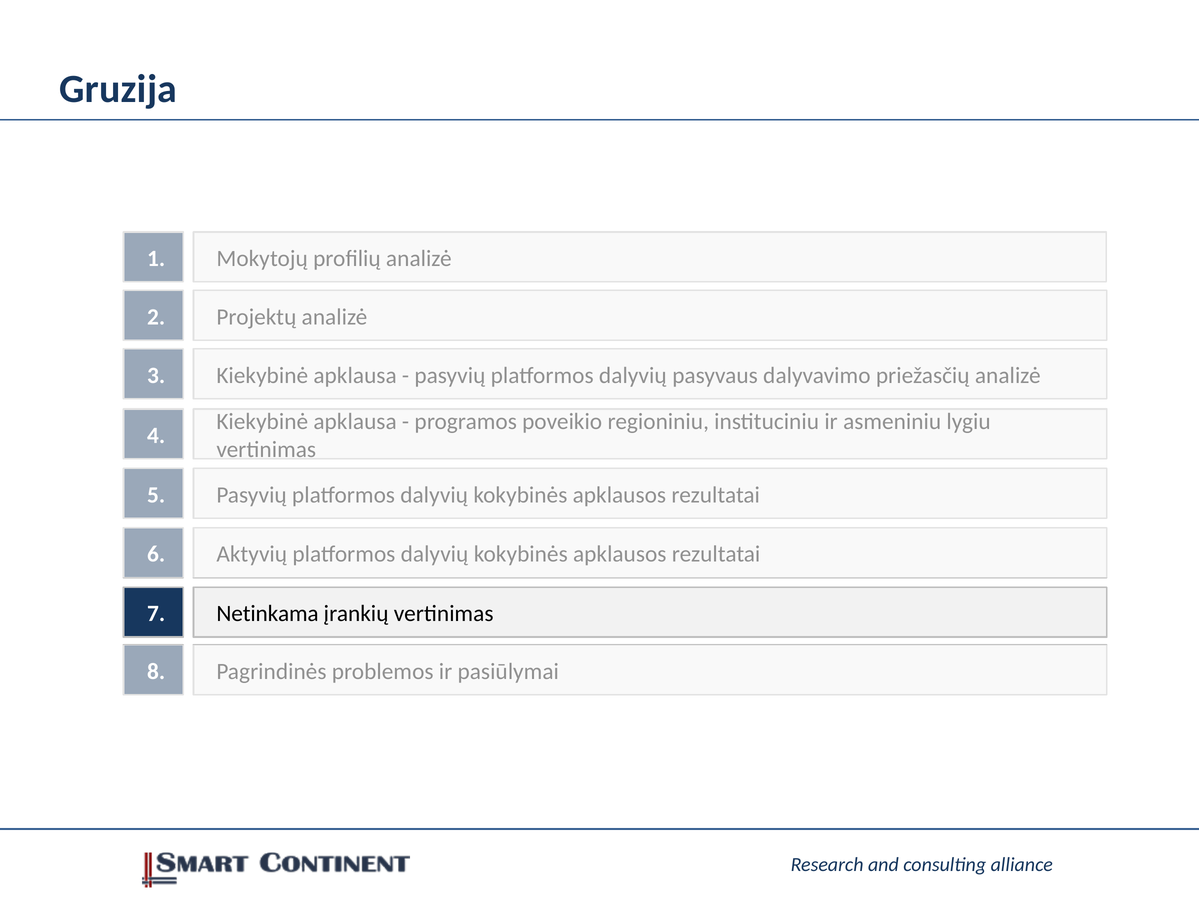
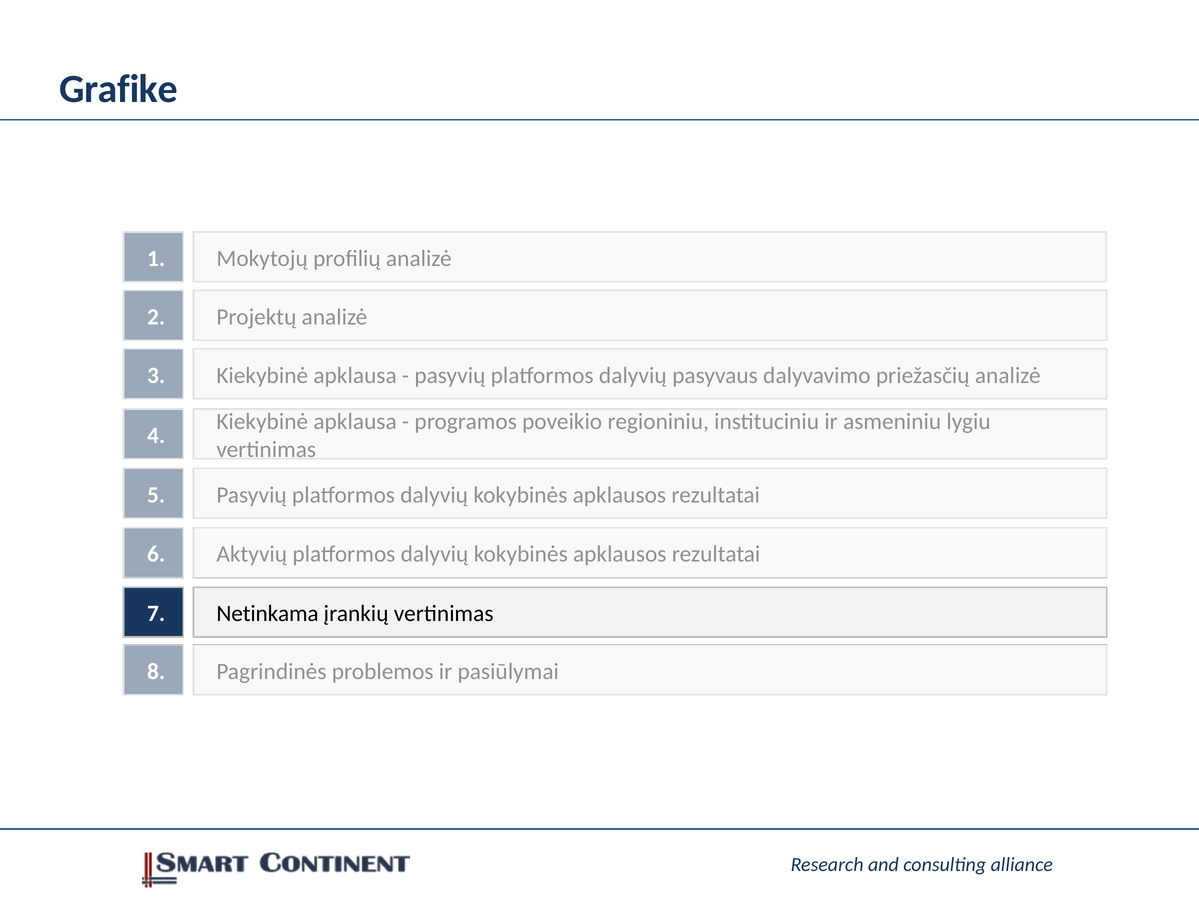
Gruzija: Gruzija -> Grafike (118, 89)
